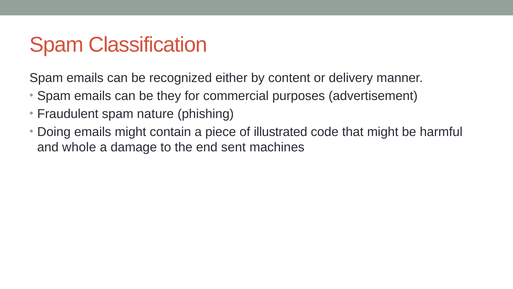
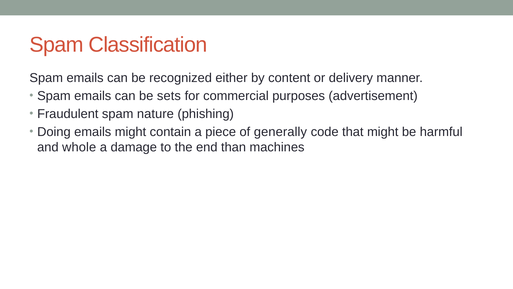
they: they -> sets (169, 96)
illustrated: illustrated -> generally (280, 132)
sent: sent -> than (234, 147)
